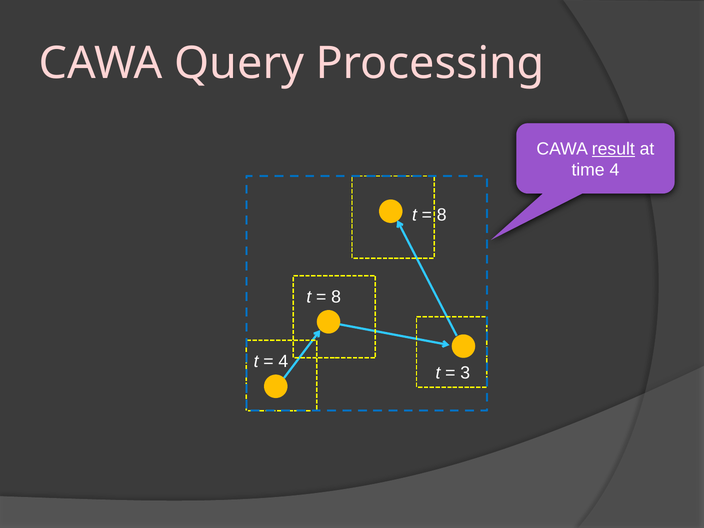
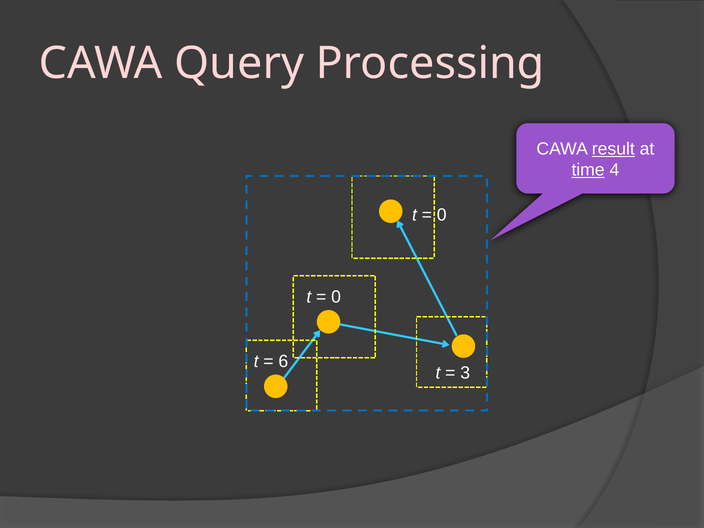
time underline: none -> present (588, 170)
8: 8 -> 0 (442, 215)
8: 8 -> 0 (336, 297)
4: 4 -> 6 (283, 361)
